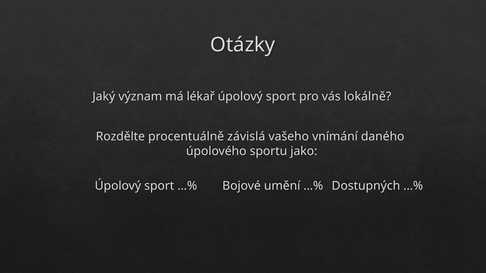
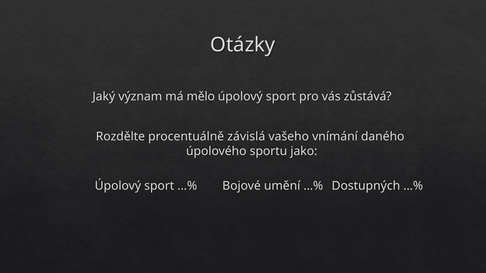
lékař: lékař -> mělo (201, 97)
lokálně: lokálně -> zůstává (368, 97)
